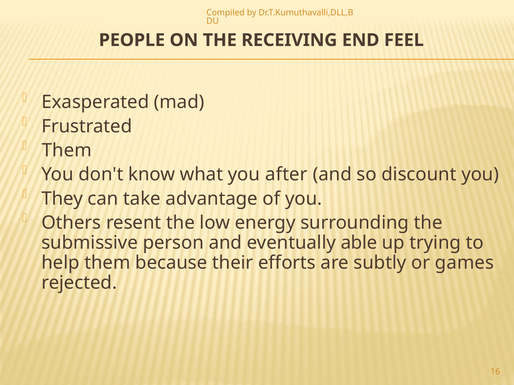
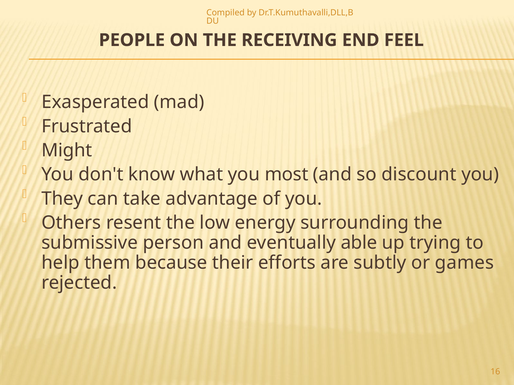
Them: Them -> Might (67, 151)
after: after -> most (287, 175)
